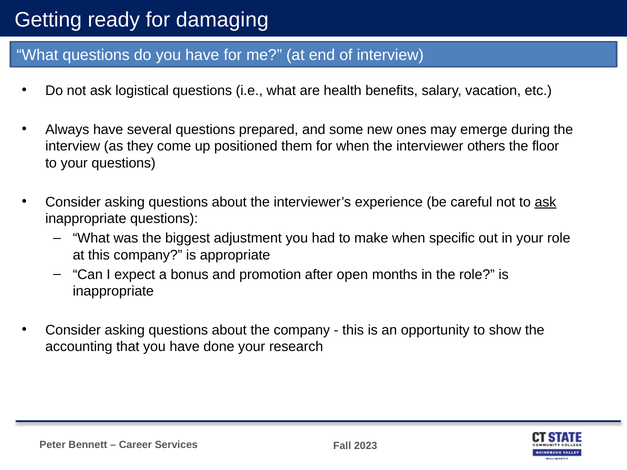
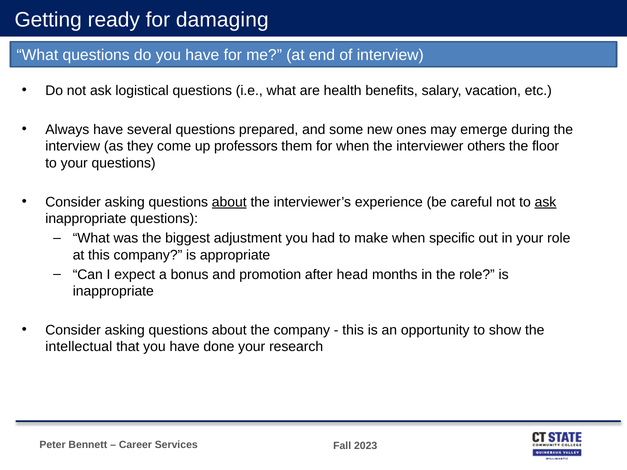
positioned: positioned -> professors (246, 146)
about underline: none -> present (229, 202)
open: open -> head (352, 275)
accounting: accounting -> intellectual (79, 347)
